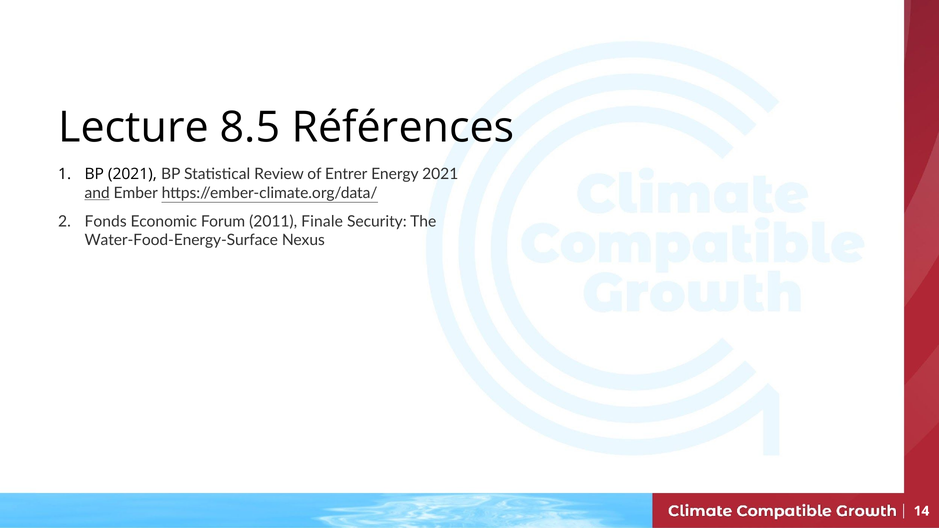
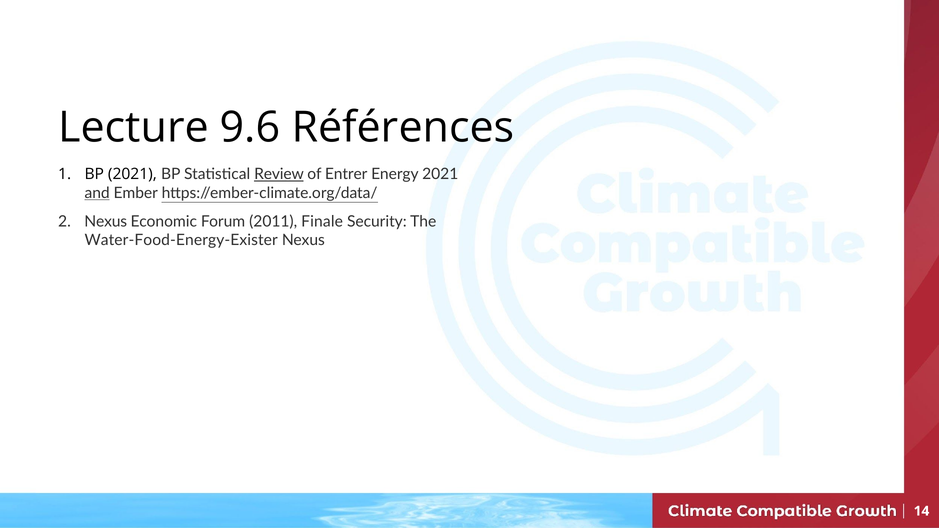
8.5: 8.5 -> 9.6 (250, 127)
Review underline: none -> present (279, 174)
Fonds: Fonds -> Nexus (106, 222)
Water-Food-Energy-Surface: Water-Food-Energy-Surface -> Water-Food-Energy-Exister (181, 240)
